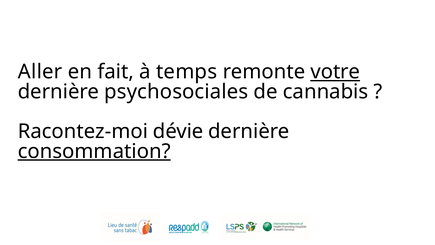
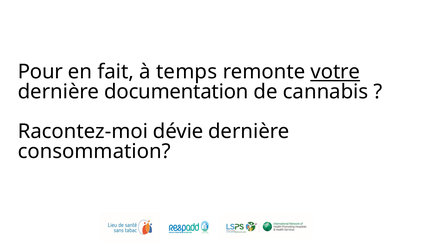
Aller: Aller -> Pour (40, 72)
psychosociales: psychosociales -> documentation (176, 92)
consommation underline: present -> none (94, 151)
